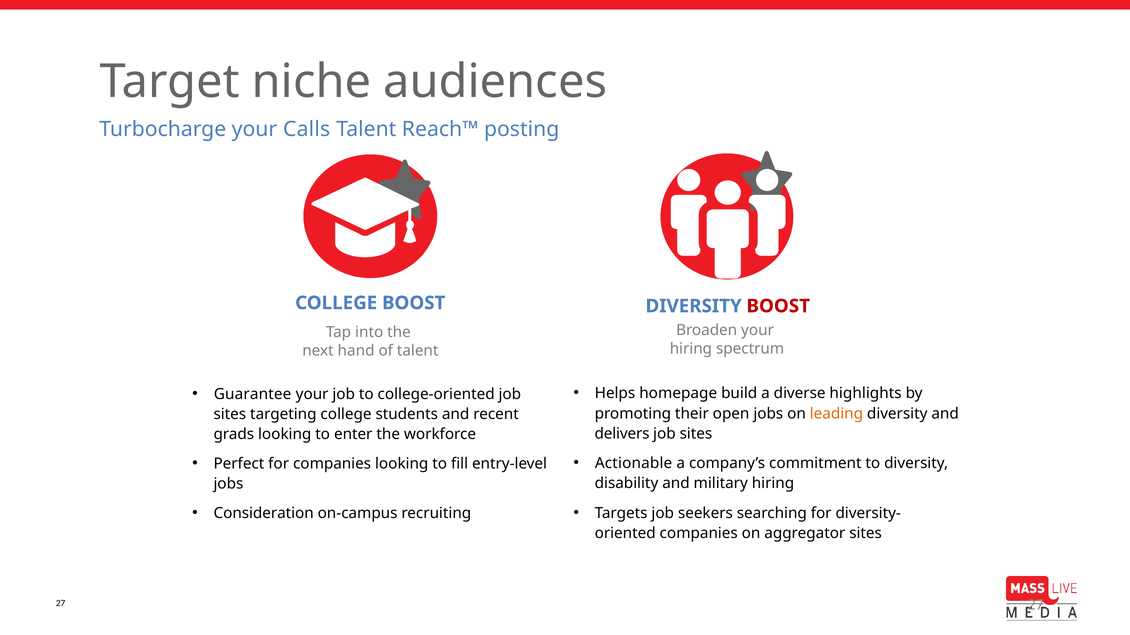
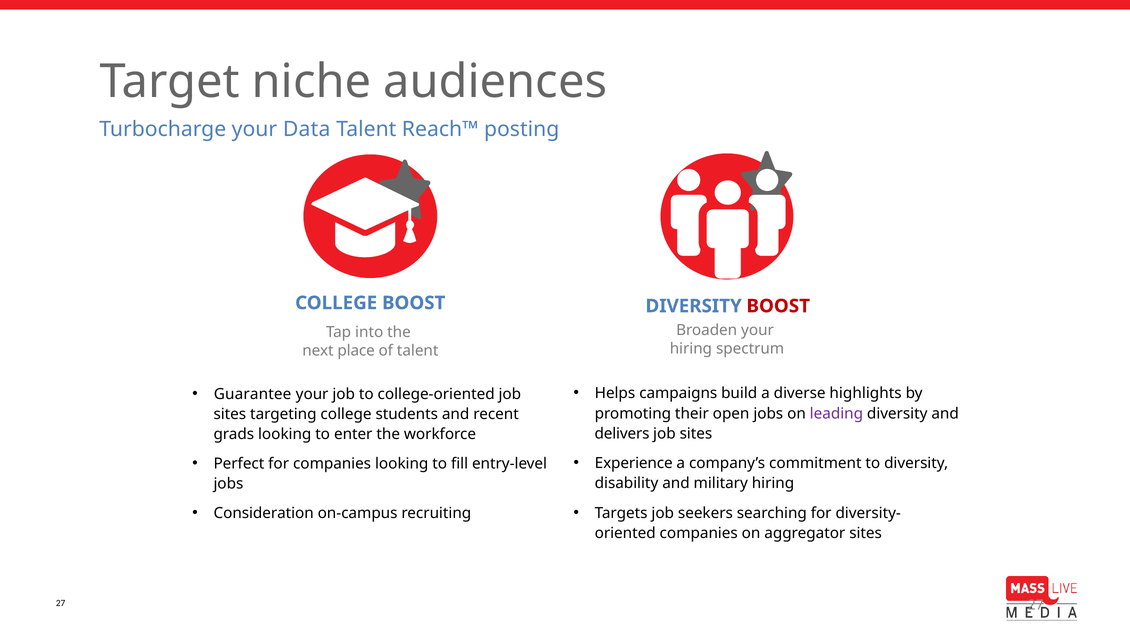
Calls: Calls -> Data (307, 129)
hand: hand -> place (356, 351)
homepage: homepage -> campaigns (678, 394)
leading colour: orange -> purple (836, 414)
Actionable: Actionable -> Experience (634, 464)
